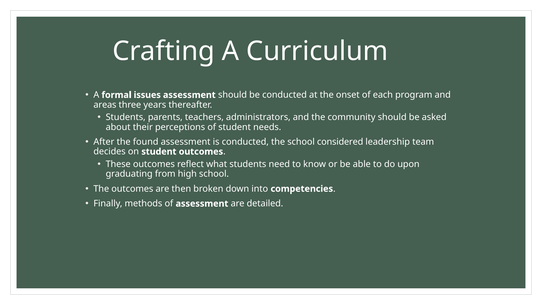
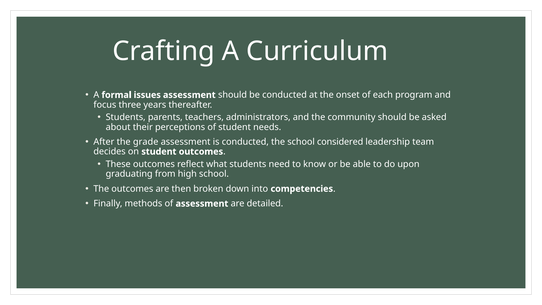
areas: areas -> focus (105, 105)
found: found -> grade (146, 142)
